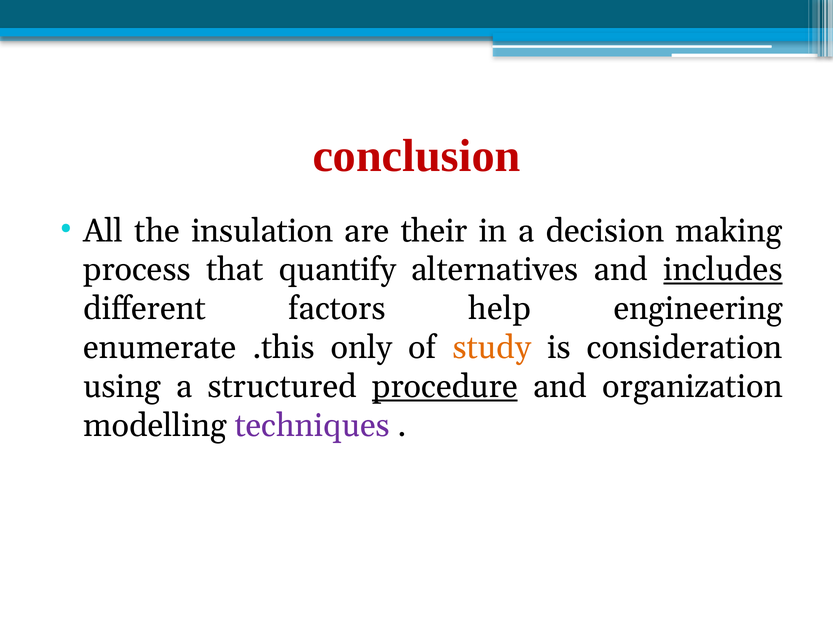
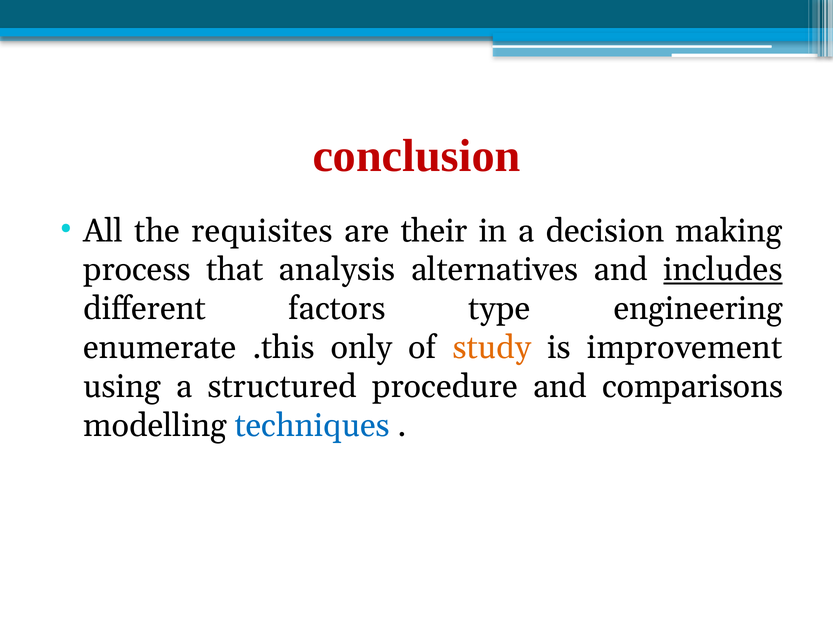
insulation: insulation -> requisites (262, 231)
quantify: quantify -> analysis (337, 270)
help: help -> type (499, 309)
consideration: consideration -> improvement (685, 347)
procedure underline: present -> none (445, 386)
organization: organization -> comparisons (693, 386)
techniques colour: purple -> blue (312, 425)
